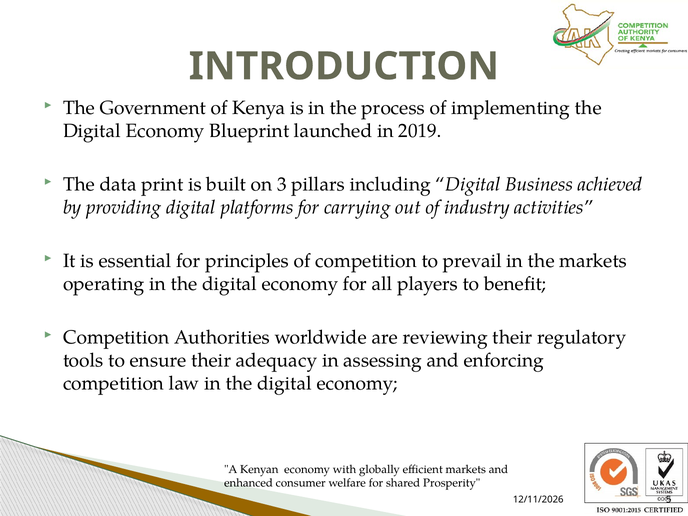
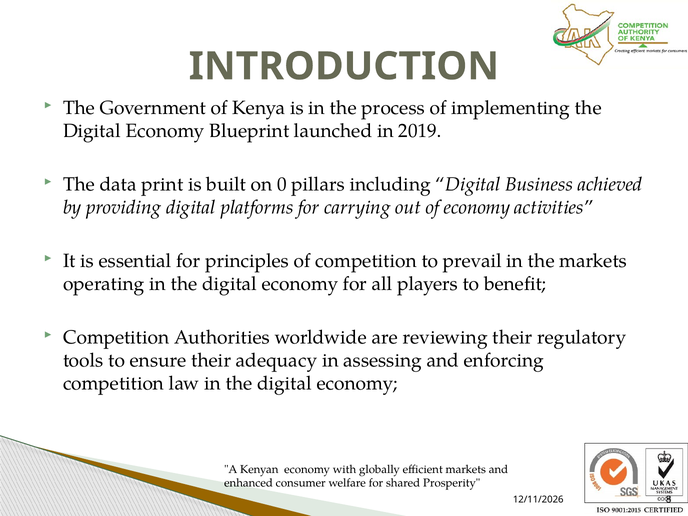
3: 3 -> 0 (282, 184)
of industry: industry -> economy (477, 207)
5: 5 -> 8 (669, 500)
